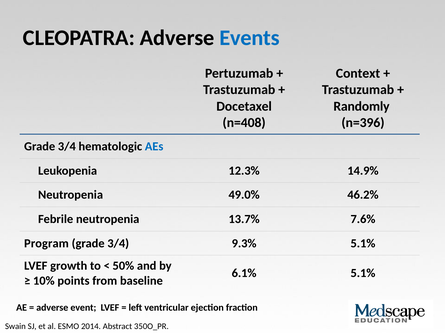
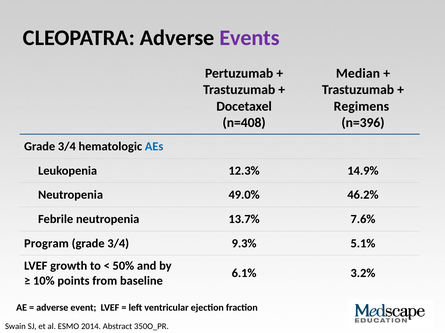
Events colour: blue -> purple (250, 38)
Context: Context -> Median (358, 73)
Randomly: Randomly -> Regimens (361, 106)
6.1% 5.1%: 5.1% -> 3.2% (363, 274)
